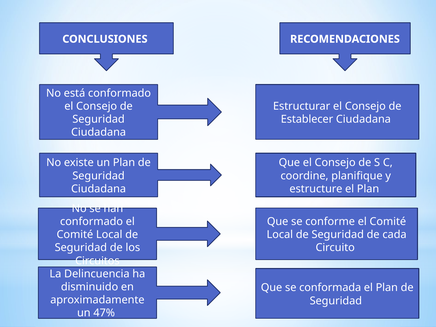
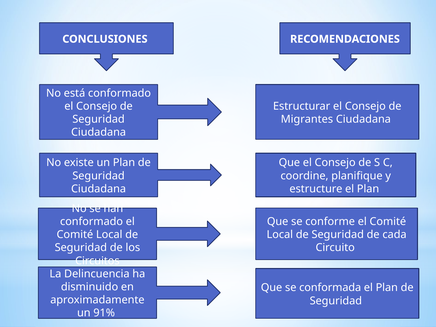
Establecer: Establecer -> Migrantes (307, 119)
47%: 47% -> 91% (104, 313)
